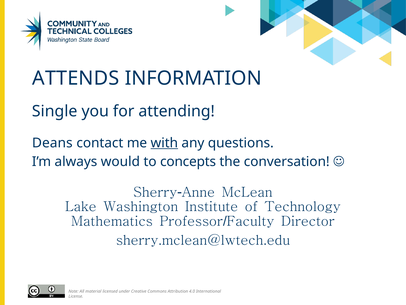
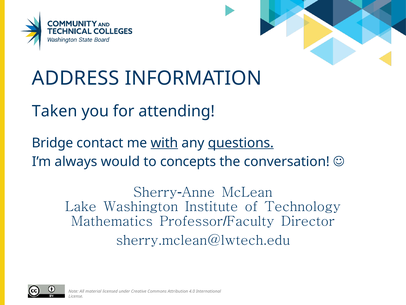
ATTENDS: ATTENDS -> ADDRESS (76, 78)
Single: Single -> Taken (55, 111)
Deans: Deans -> Bridge (52, 143)
questions underline: none -> present (241, 143)
